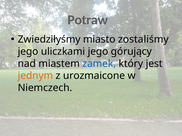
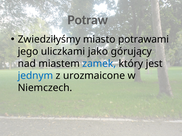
zostaliśmy: zostaliśmy -> potrawami (143, 40)
uliczkami jego: jego -> jako (98, 52)
jednym colour: orange -> blue (35, 76)
